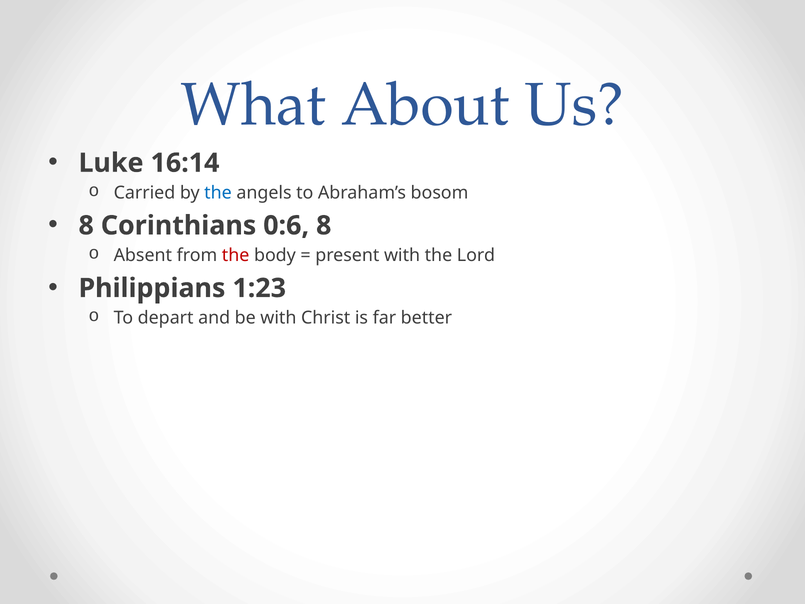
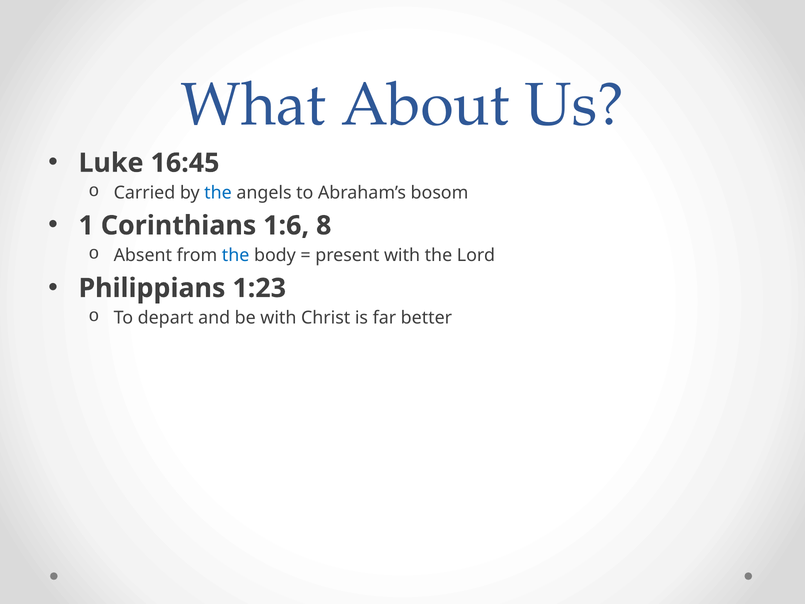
16:14: 16:14 -> 16:45 (185, 163)
8: 8 -> 1 (86, 225)
0:6: 0:6 -> 1:6 (286, 225)
the colour: red -> blue (236, 255)
